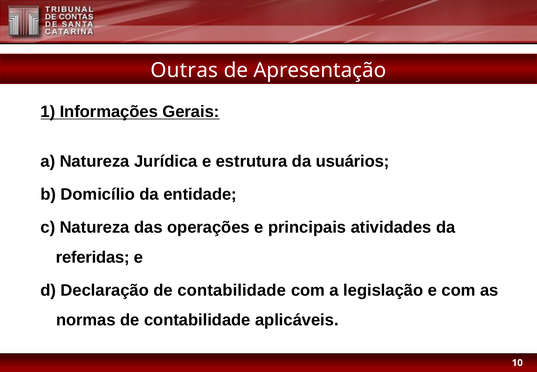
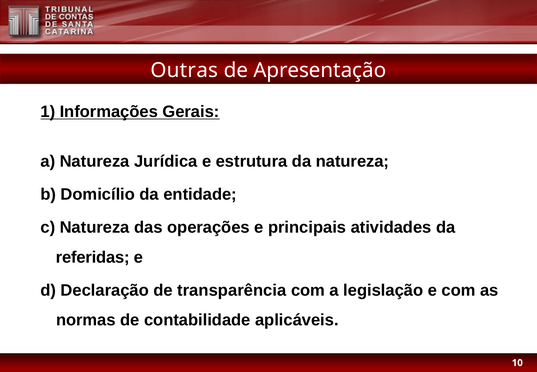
da usuários: usuários -> natureza (352, 161)
Declaração de contabilidade: contabilidade -> transparência (232, 290)
